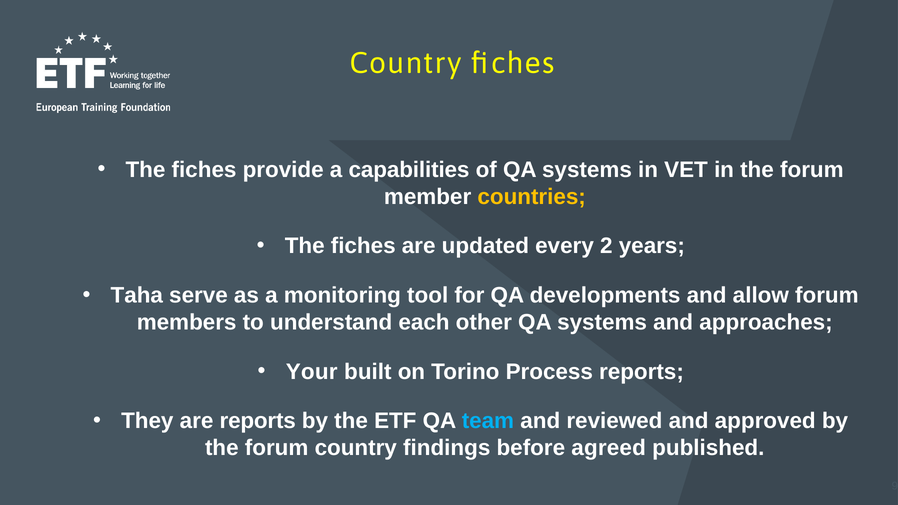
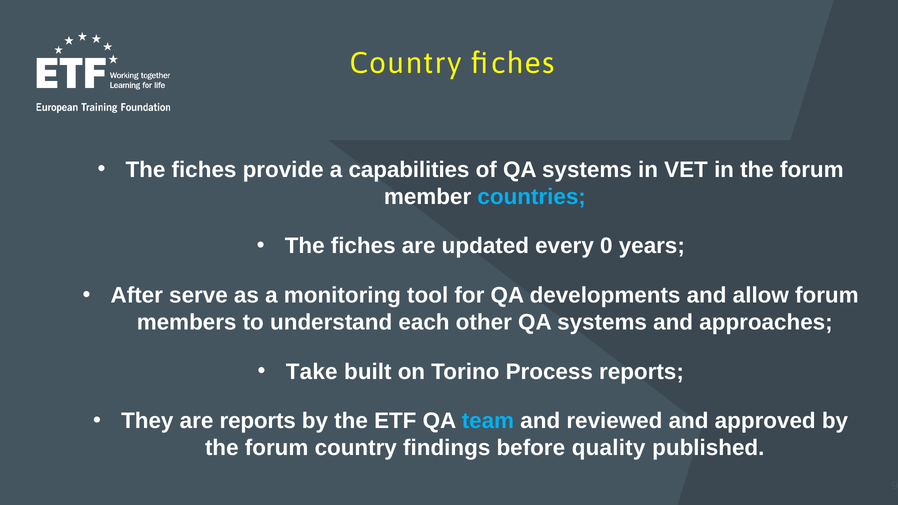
countries colour: yellow -> light blue (532, 197)
2: 2 -> 0 (606, 246)
Taha: Taha -> After (137, 295)
Your: Your -> Take (312, 372)
agreed: agreed -> quality (609, 448)
